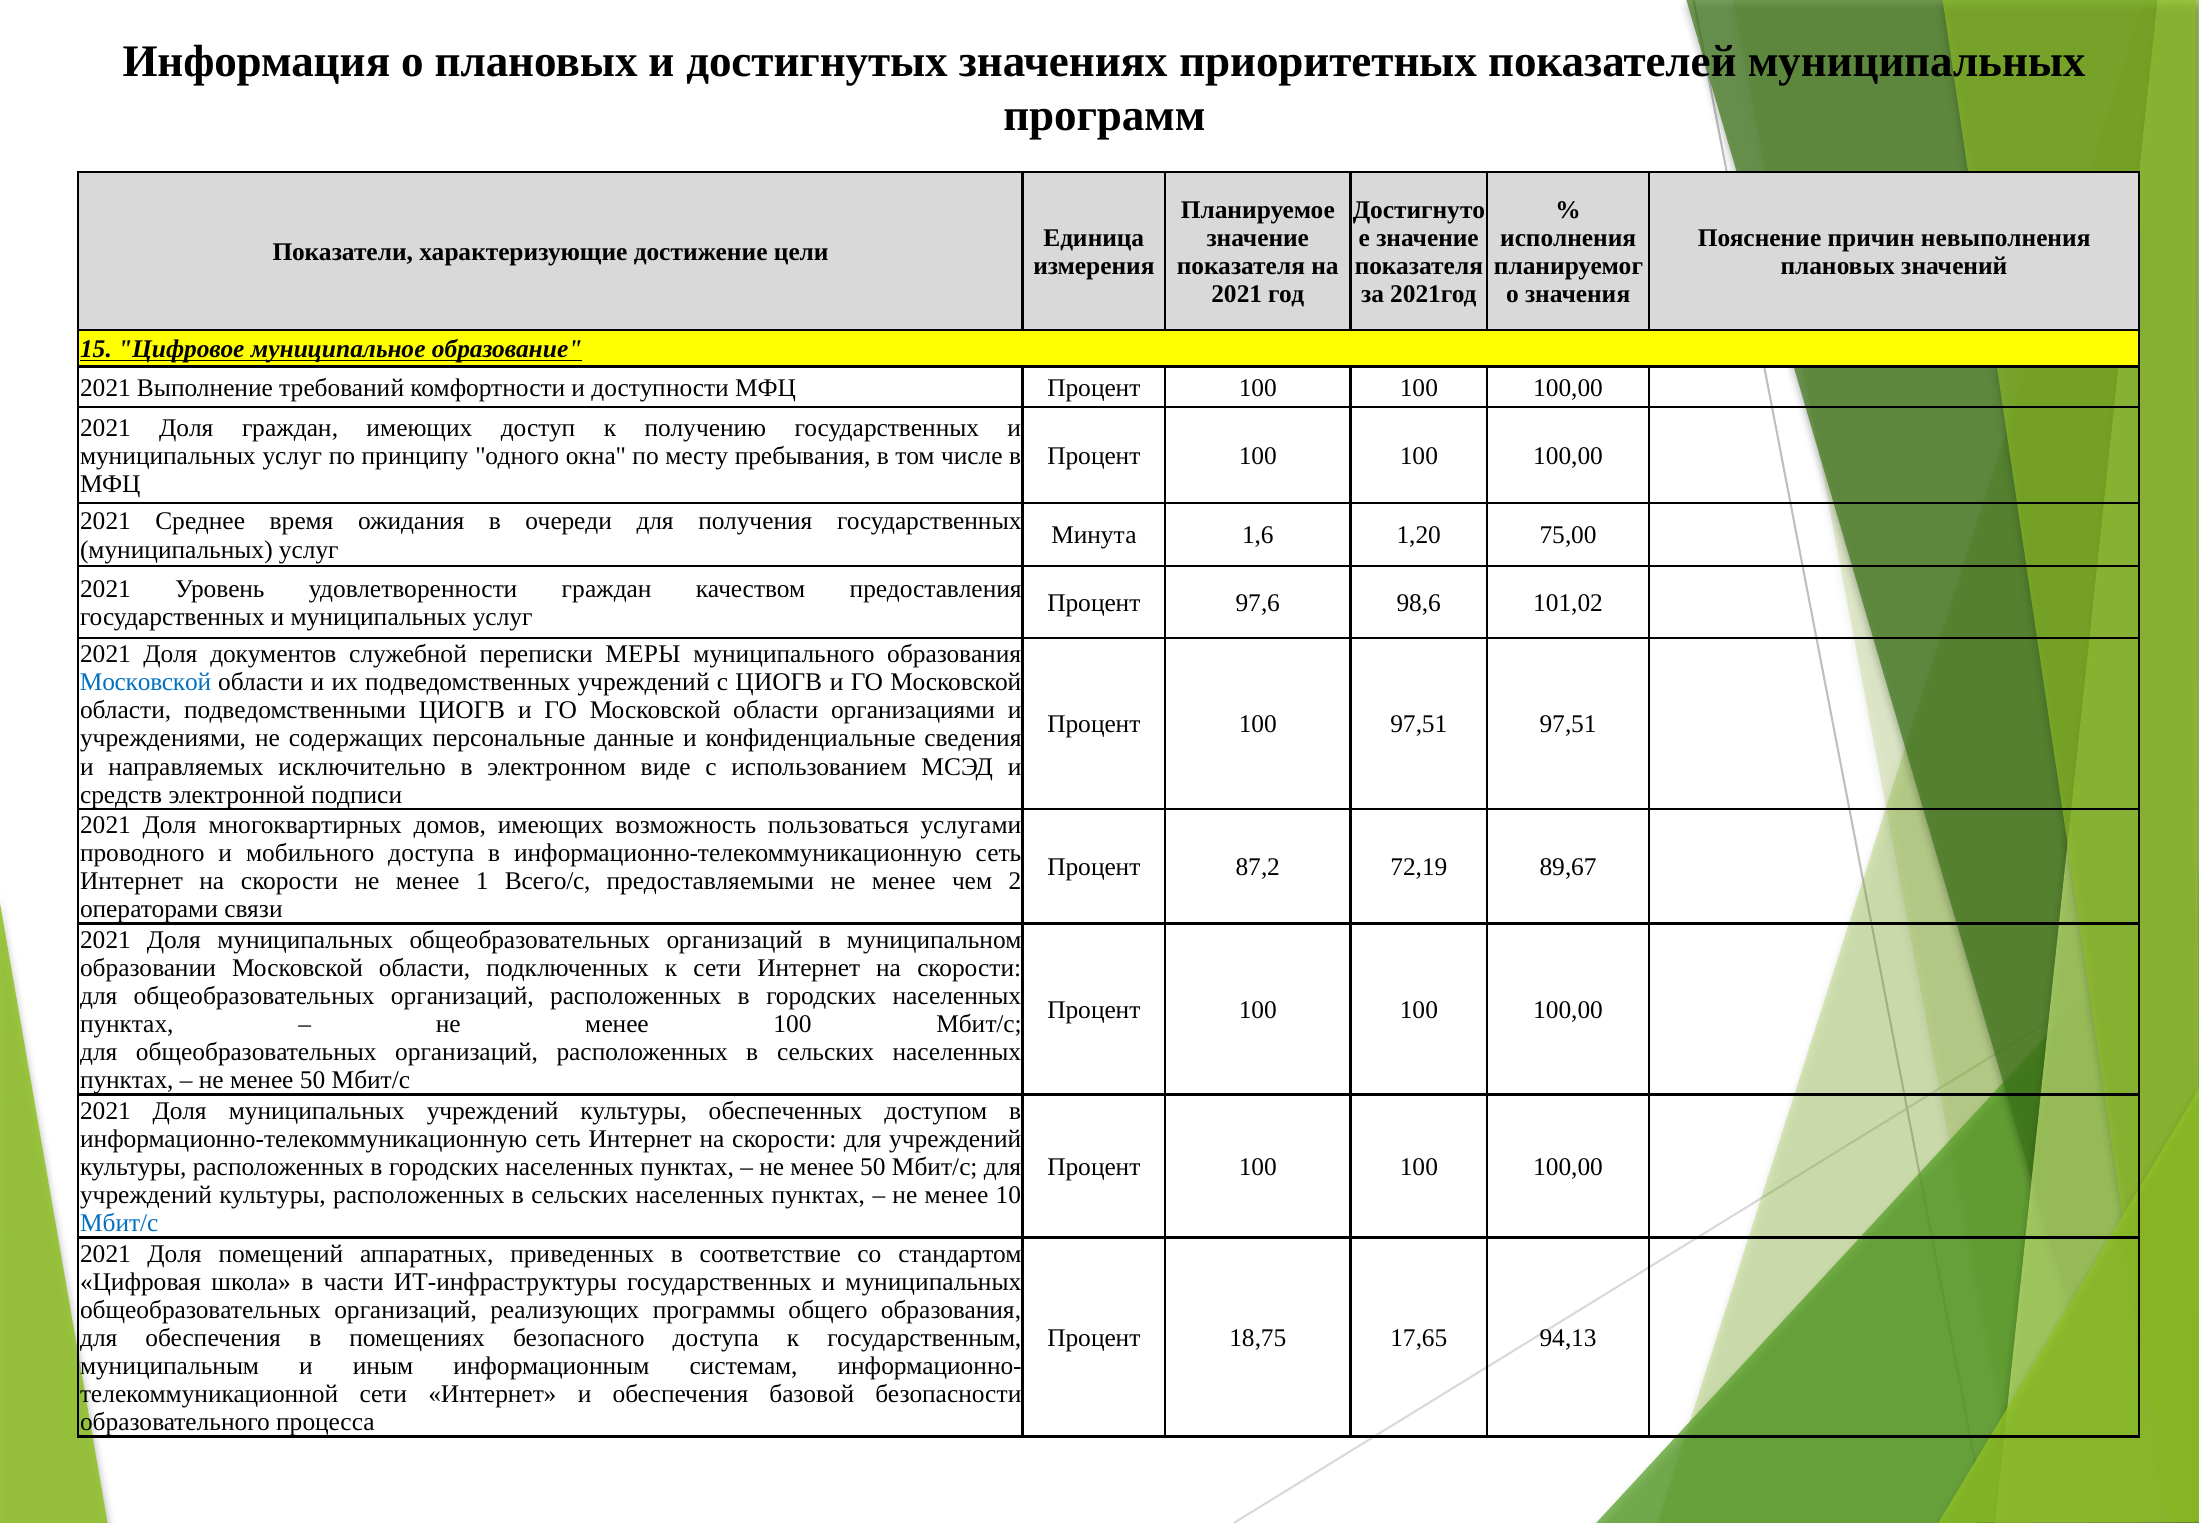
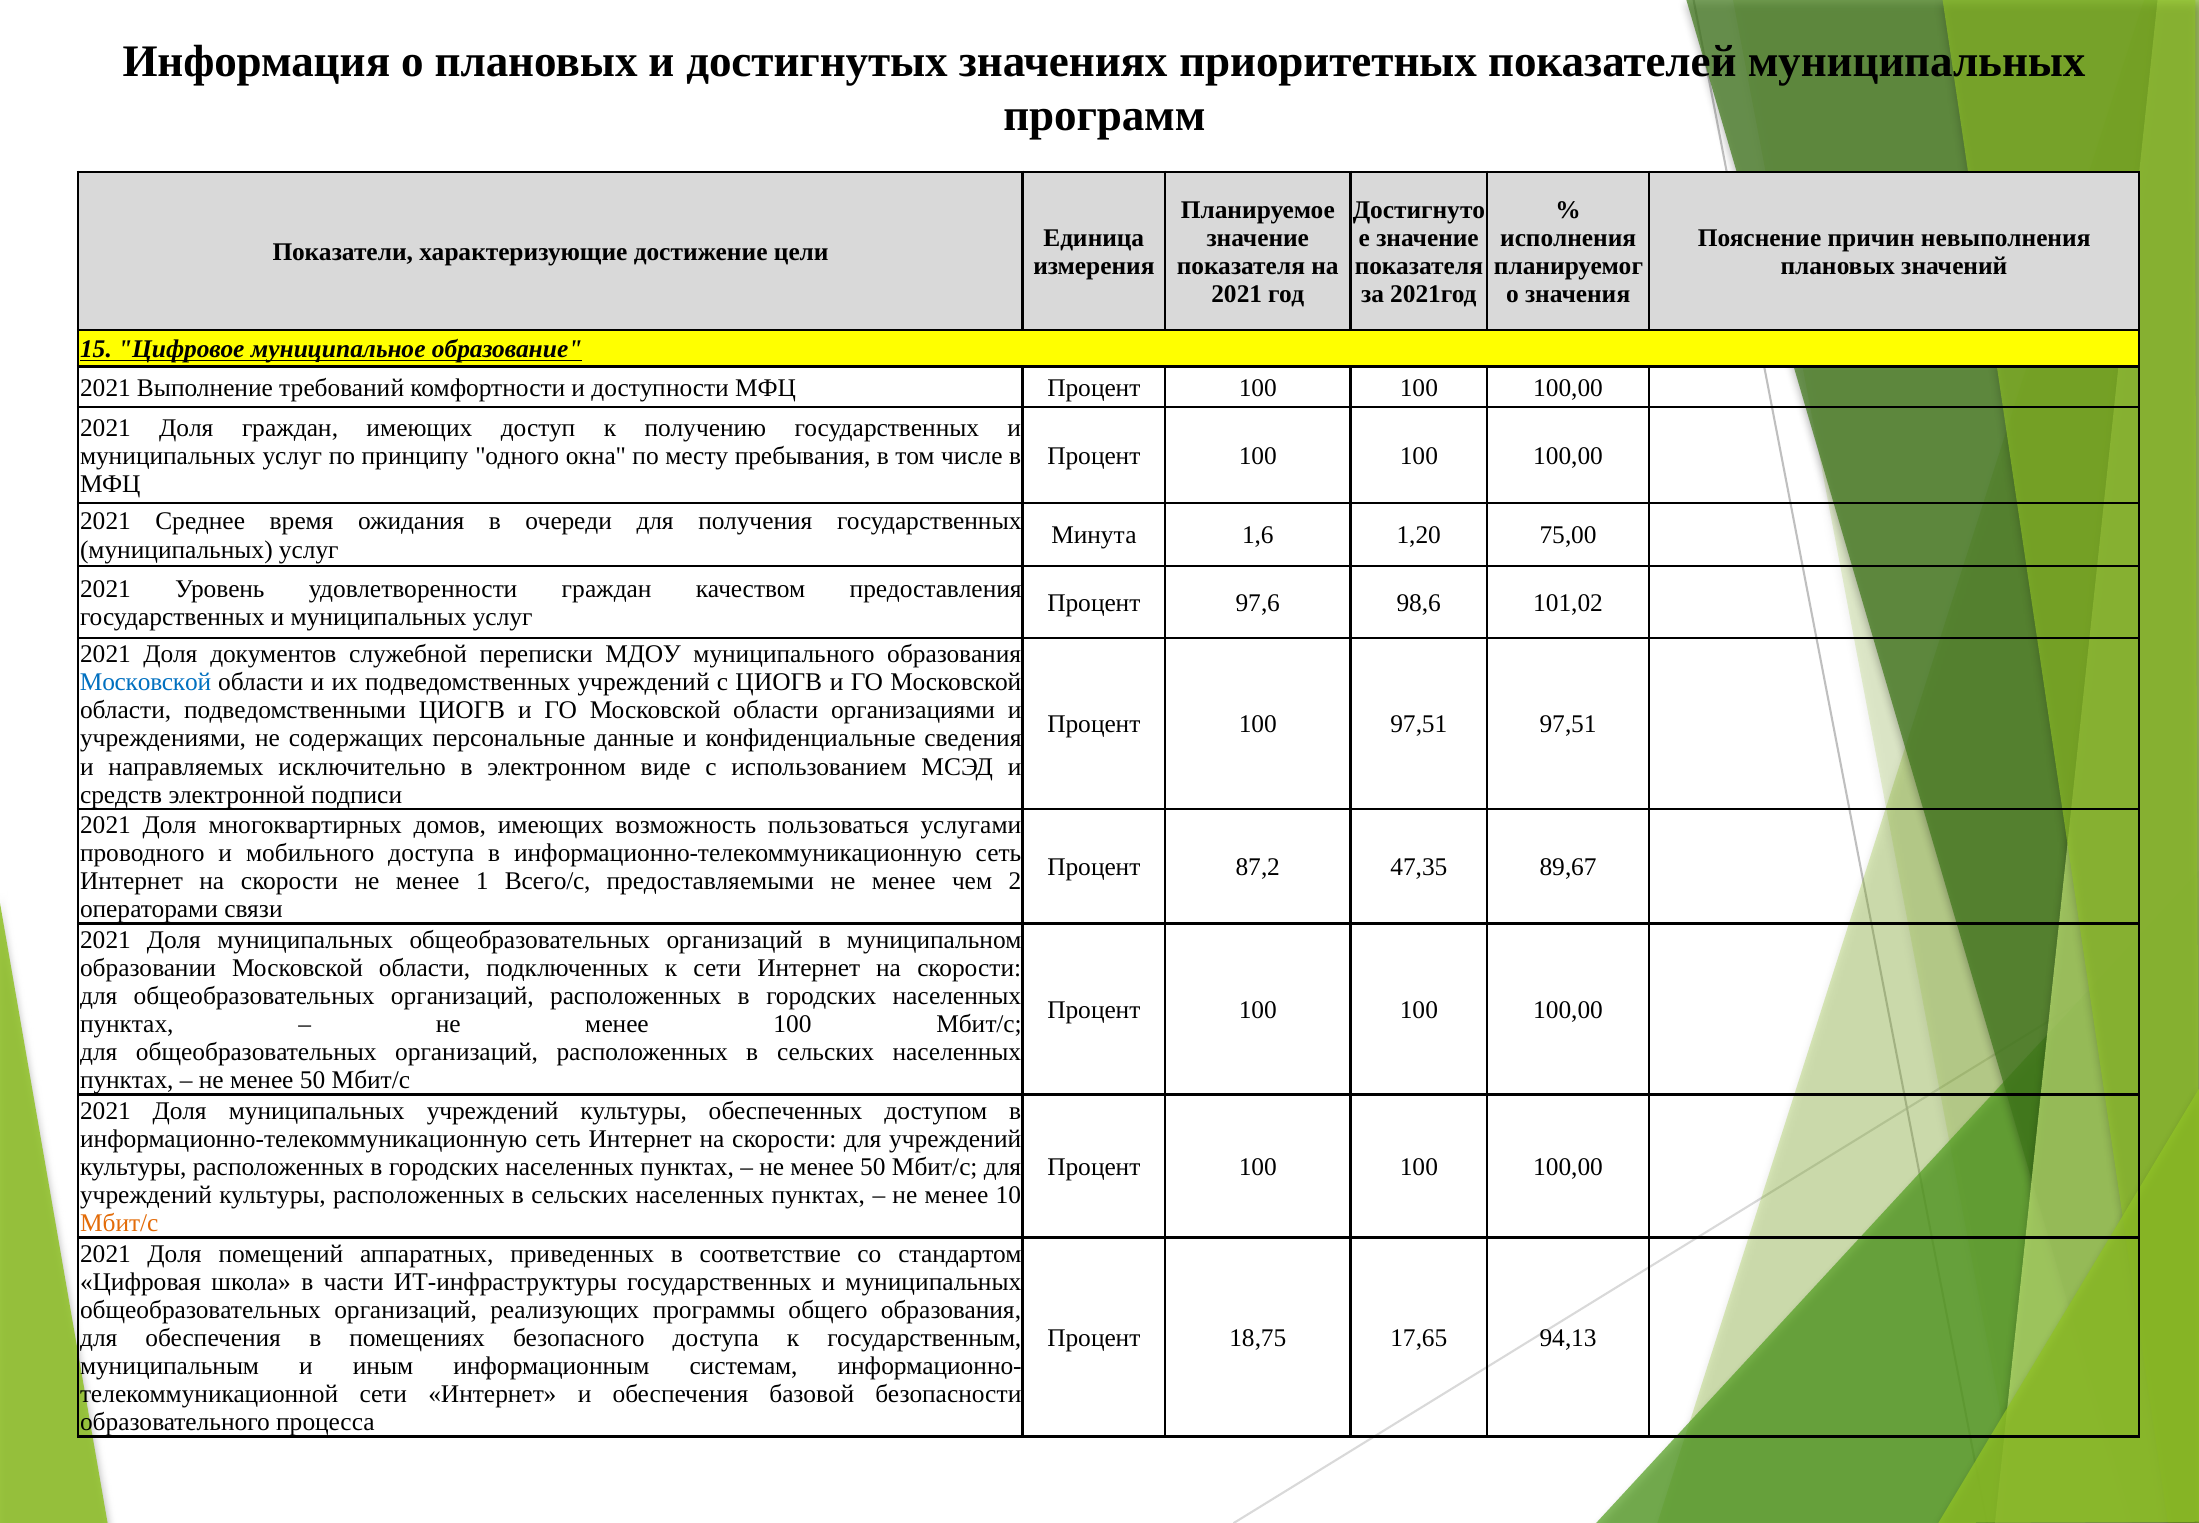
МЕРЫ: МЕРЫ -> МДОУ (643, 654)
72,19: 72,19 -> 47,35 (1419, 867)
Мбит/с colour: blue -> orange (119, 1223)
